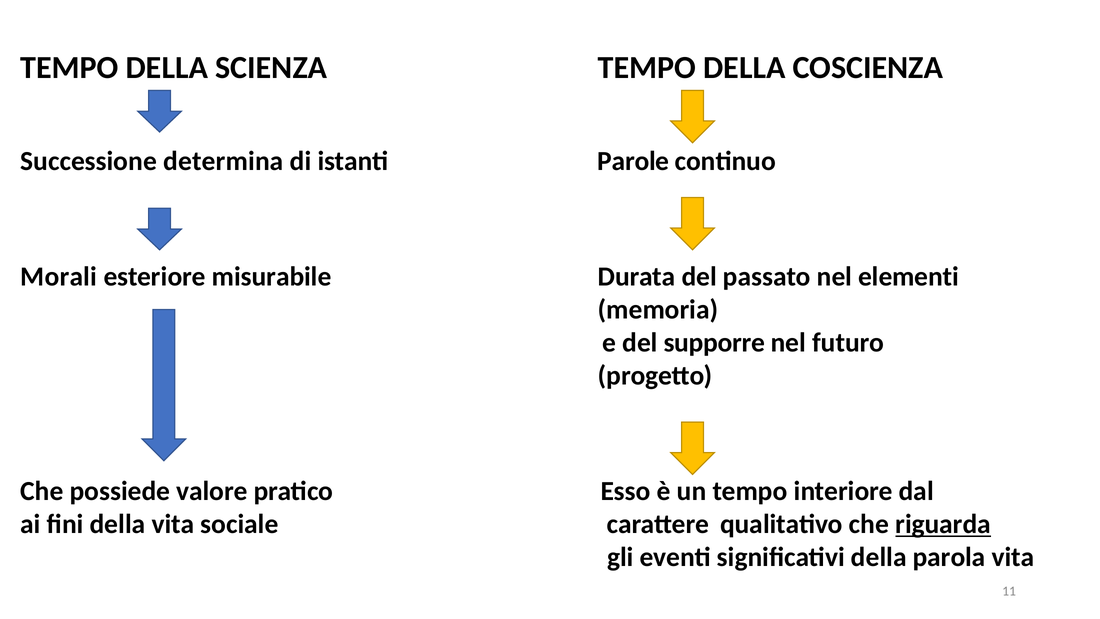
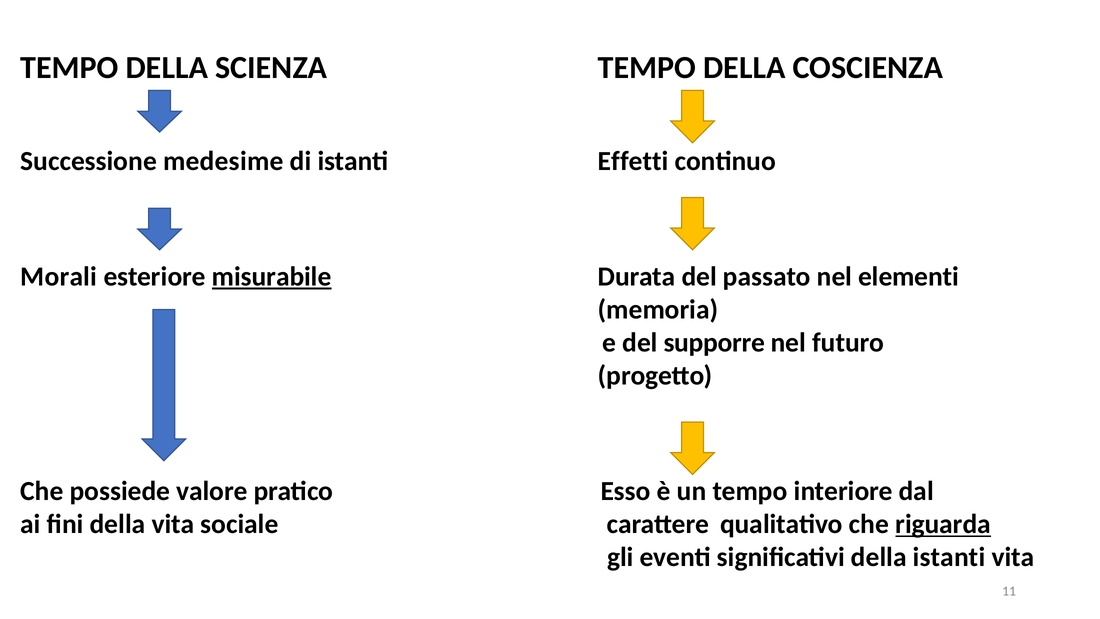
determina: determina -> medesime (223, 161)
Parole: Parole -> Effetti (633, 161)
misurabile underline: none -> present (272, 277)
della parola: parola -> istanti (949, 557)
